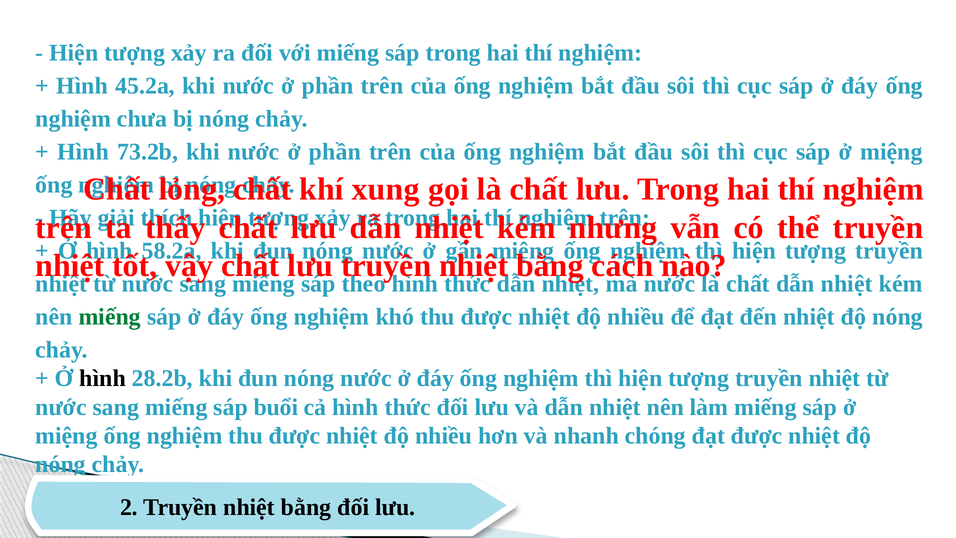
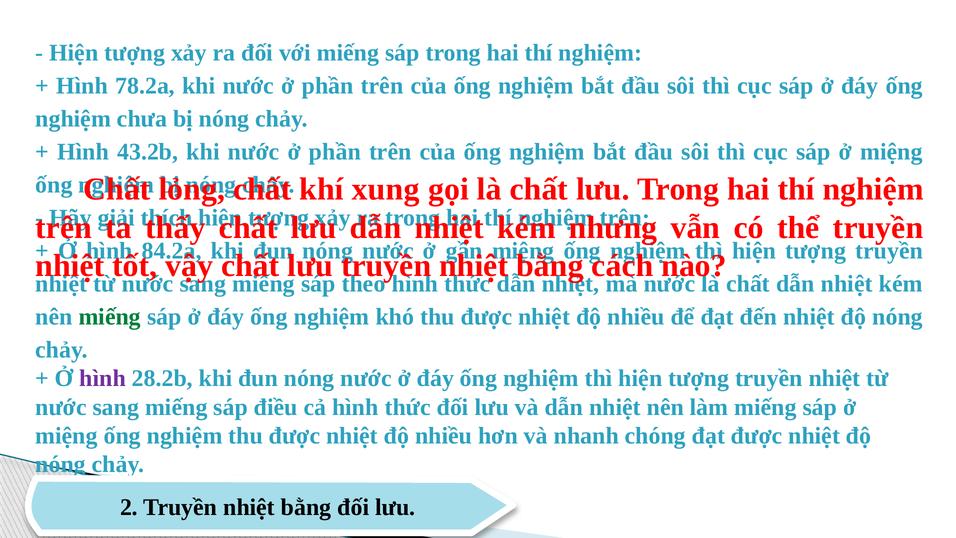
45.2a: 45.2a -> 78.2a (145, 86)
73.2b: 73.2b -> 43.2b (148, 152)
58.2a: 58.2a -> 84.2a (172, 251)
hình colour: black -> purple (103, 378)
buổi: buổi -> điều (276, 407)
